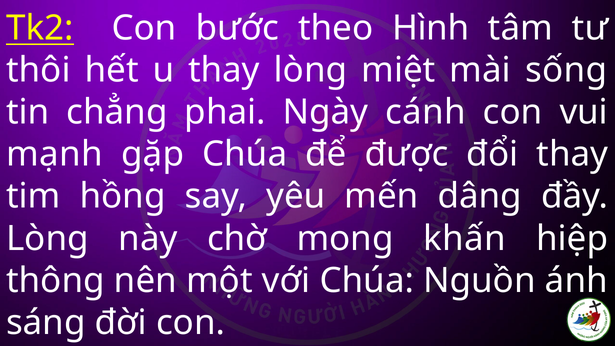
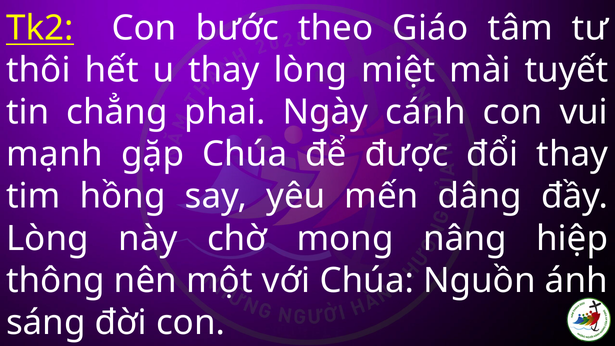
Hình: Hình -> Giáo (430, 28)
sống: sống -> tuyết (567, 70)
khấn: khấn -> nâng (465, 238)
